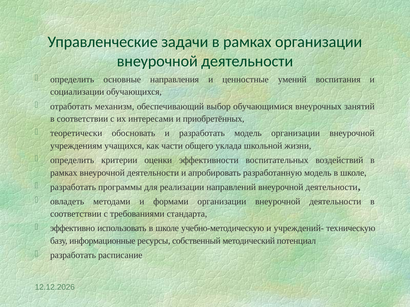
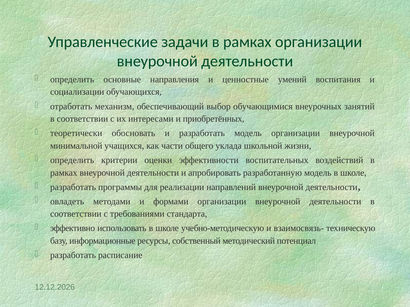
учреждениям: учреждениям -> минимальной (76, 146)
учреждений-: учреждений- -> взаимосвязь- (299, 229)
